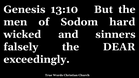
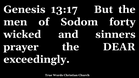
13:10: 13:10 -> 13:17 (64, 9)
hard: hard -> forty (122, 22)
falsely: falsely -> prayer (21, 47)
